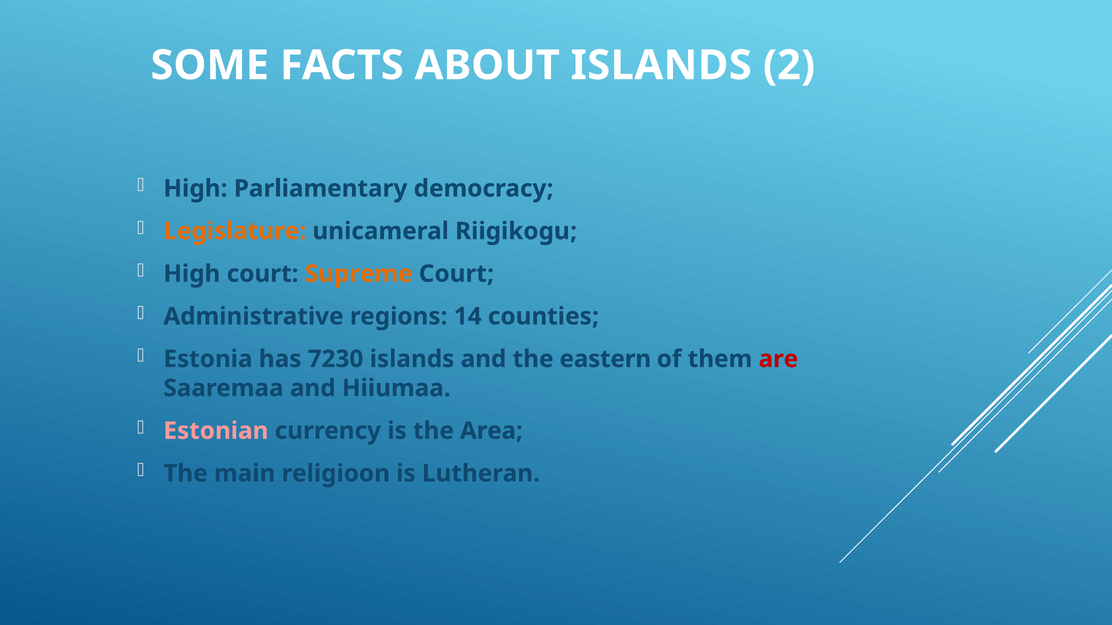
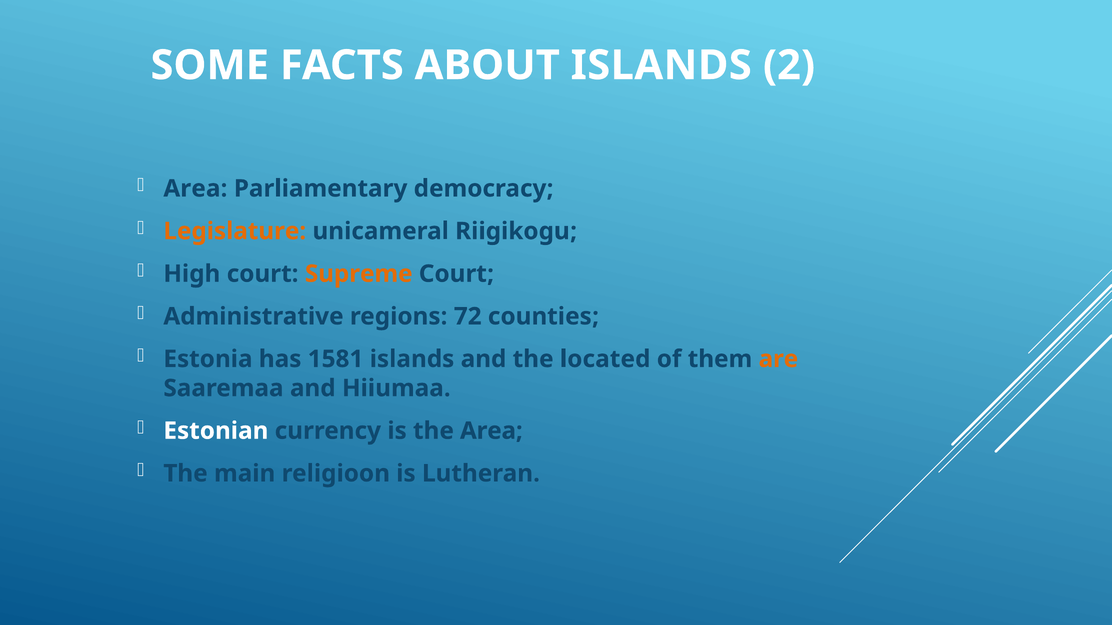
High: High -> Area (195, 189)
14: 14 -> 72 (468, 317)
7230: 7230 -> 1581 (336, 359)
eastern: eastern -> located (605, 359)
are colour: red -> orange (778, 359)
Estonian colour: pink -> white (216, 431)
